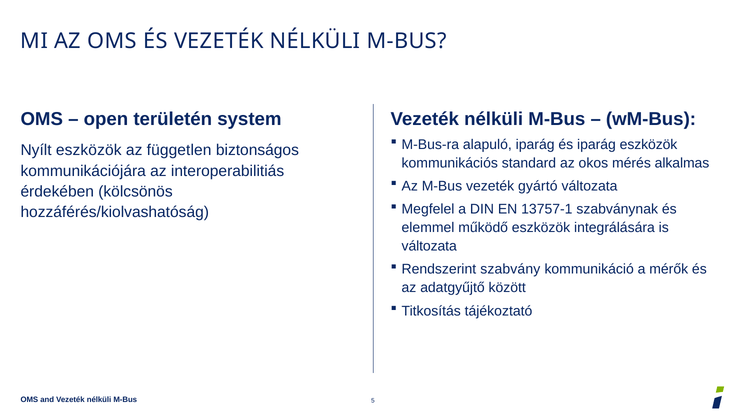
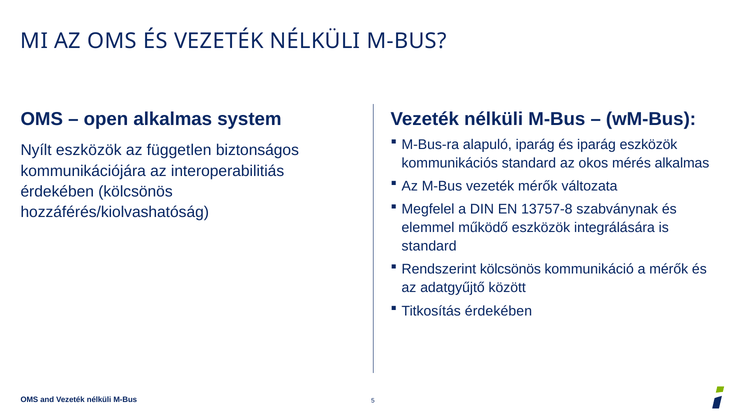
open területén: területén -> alkalmas (173, 119)
vezeték gyártó: gyártó -> mérők (538, 186)
13757-1: 13757-1 -> 13757-8 (547, 209)
változata: változata -> standard (429, 246)
Rendszerint szabvány: szabvány -> kölcsönös (510, 269)
Titkosítás tájékoztató: tájékoztató -> érdekében (498, 311)
